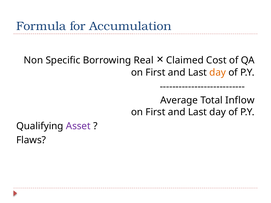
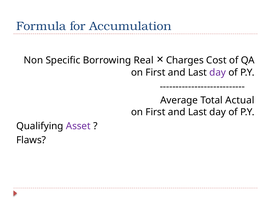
Claimed: Claimed -> Charges (185, 60)
day colour: orange -> purple (218, 73)
Inflow: Inflow -> Actual (240, 100)
